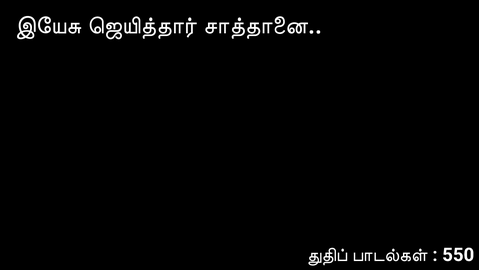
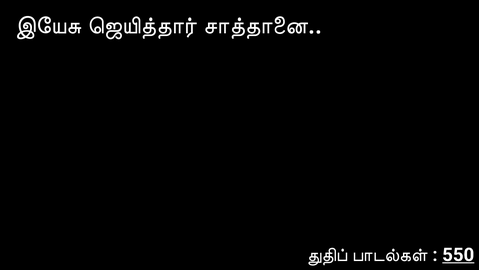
550 underline: none -> present (458, 254)
